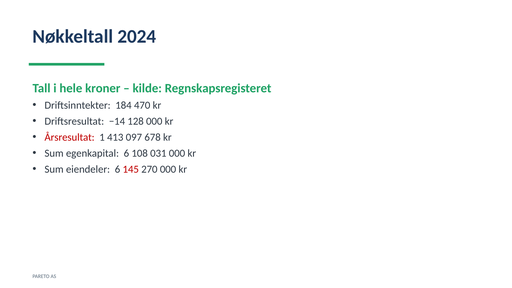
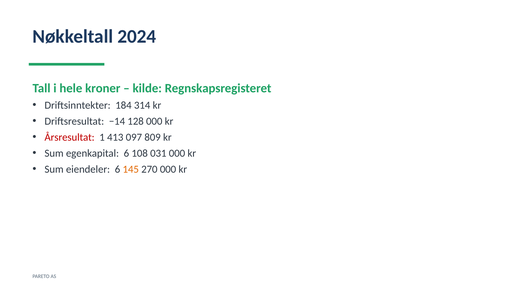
470: 470 -> 314 (142, 105)
678: 678 -> 809 (153, 137)
145 colour: red -> orange (131, 169)
